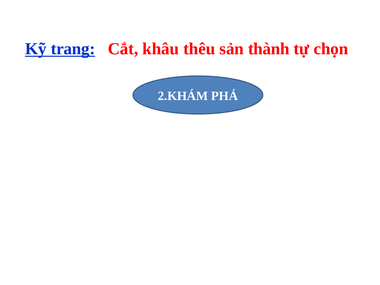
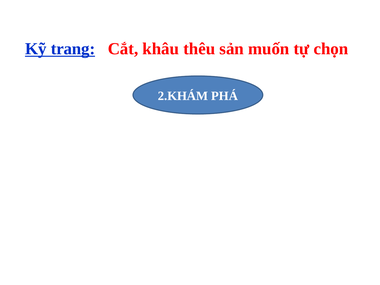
thành: thành -> muốn (269, 49)
